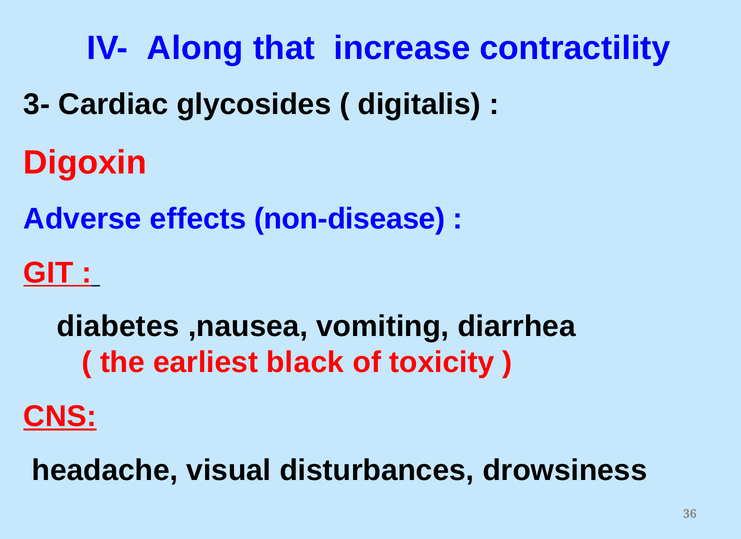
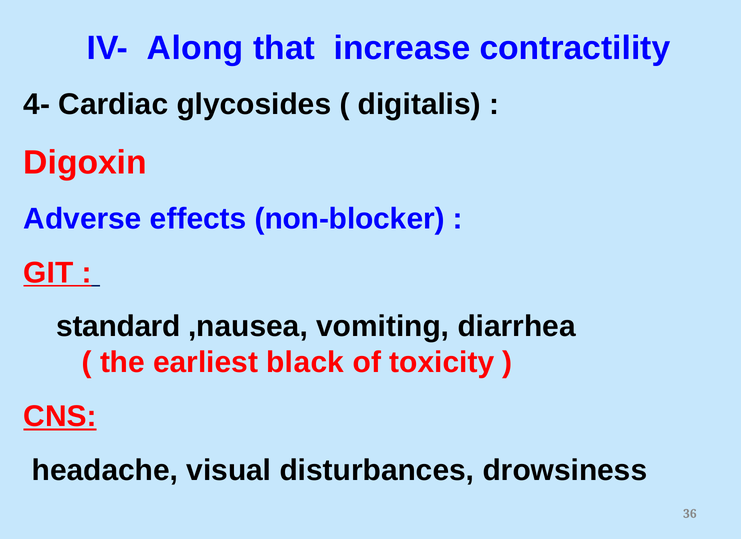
3-: 3- -> 4- (37, 104)
non-disease: non-disease -> non-blocker (350, 219)
diabetes: diabetes -> standard (118, 326)
